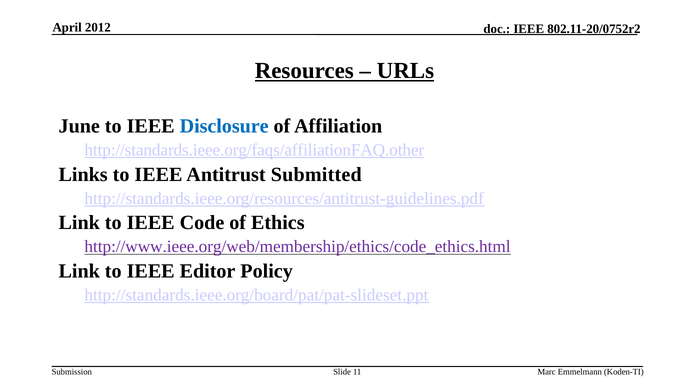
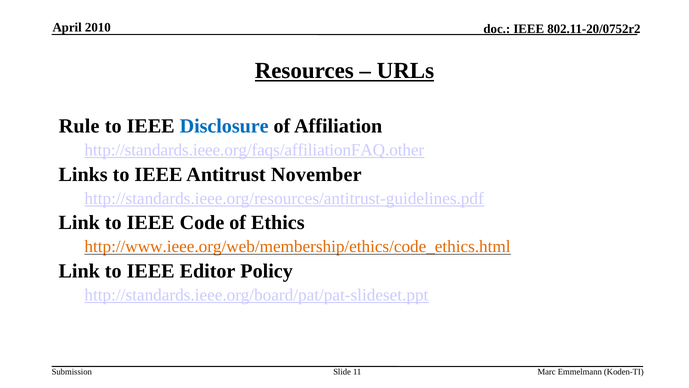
2012: 2012 -> 2010 (98, 27)
June: June -> Rule (79, 126)
Submitted: Submitted -> November (316, 174)
http://www.ieee.org/web/membership/ethics/code_ethics.html colour: purple -> orange (298, 246)
